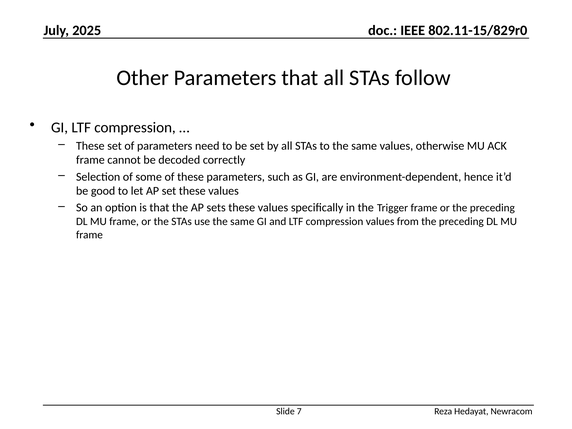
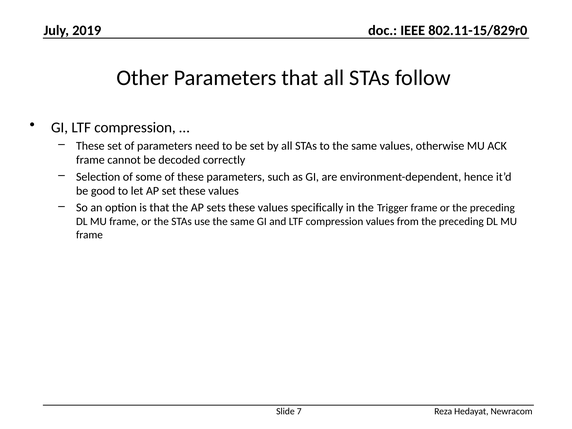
2025: 2025 -> 2019 (87, 31)
